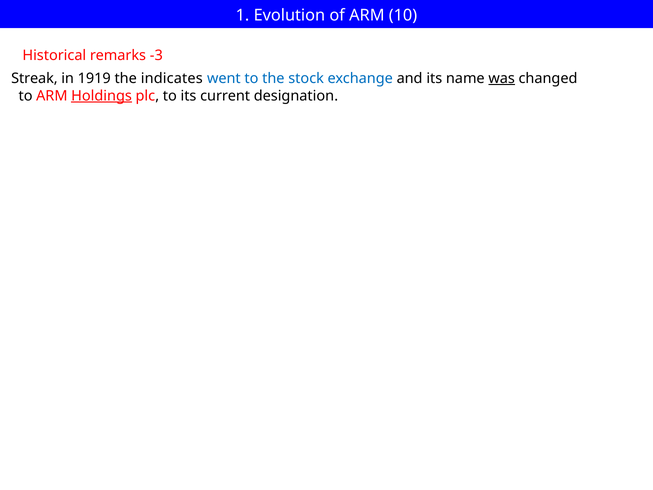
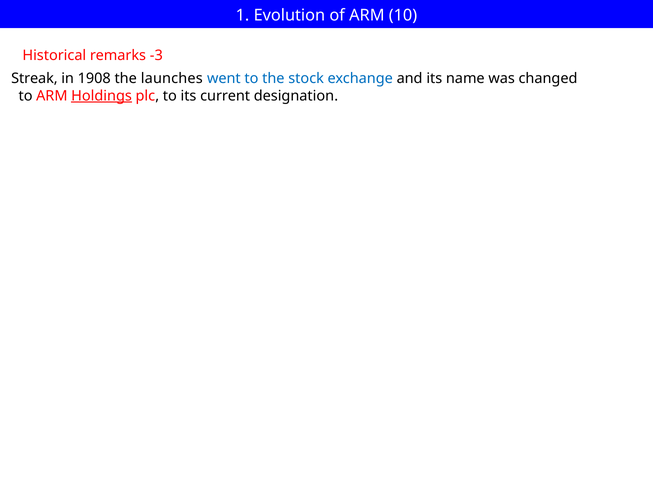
1919: 1919 -> 1908 (94, 78)
indicates: indicates -> launches (172, 78)
was underline: present -> none (502, 78)
